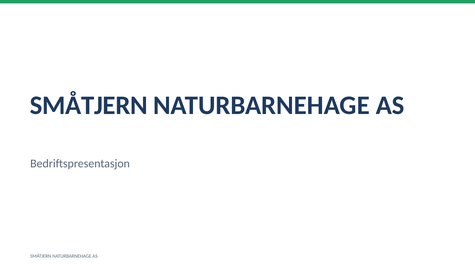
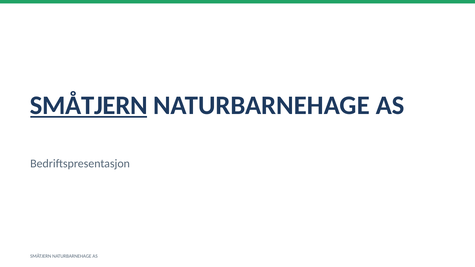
SMÅTJERN underline: none -> present (89, 105)
